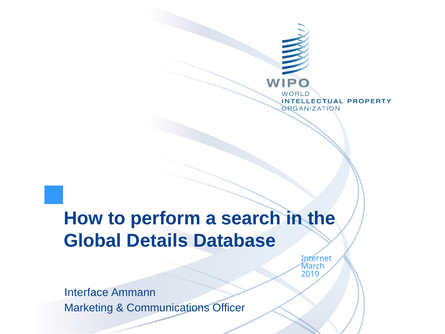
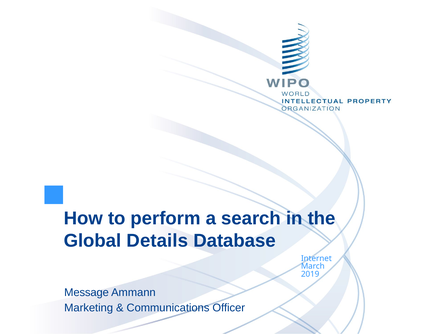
Interface: Interface -> Message (87, 292)
